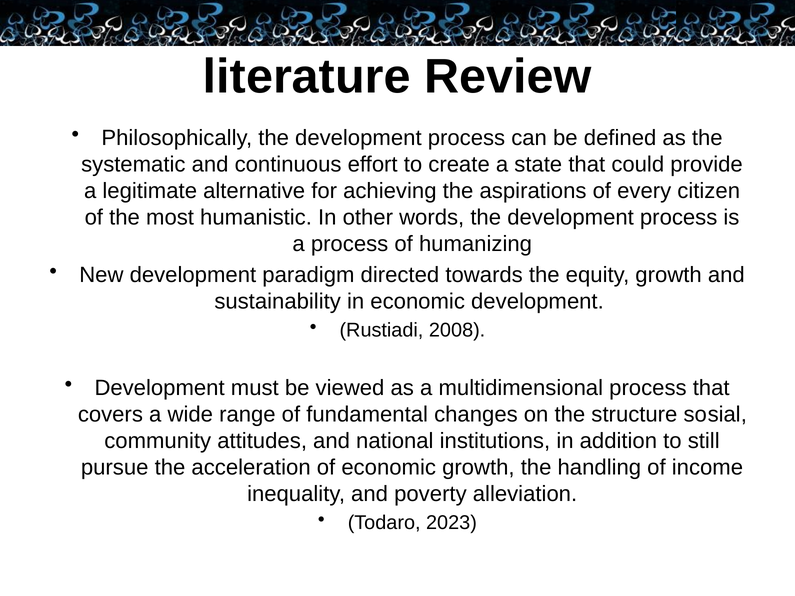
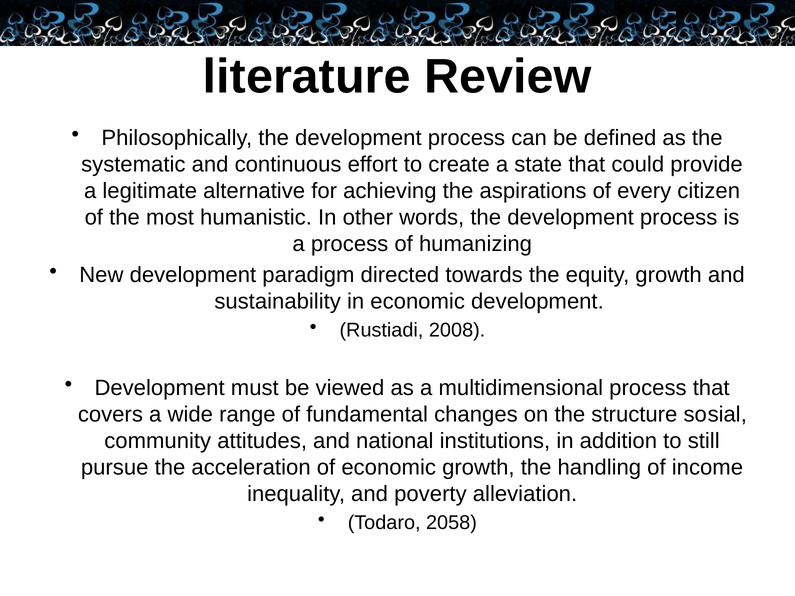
2023: 2023 -> 2058 (451, 523)
